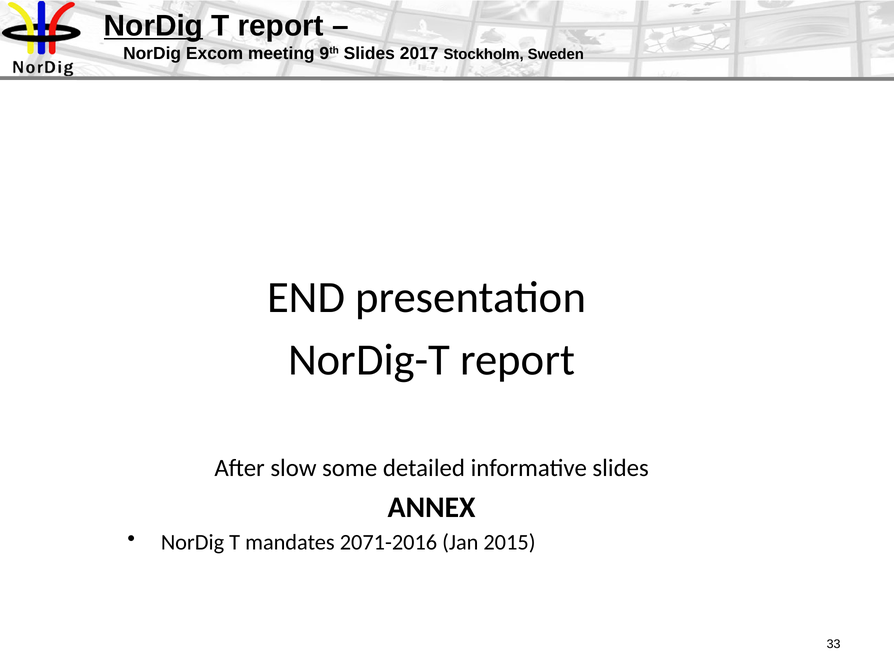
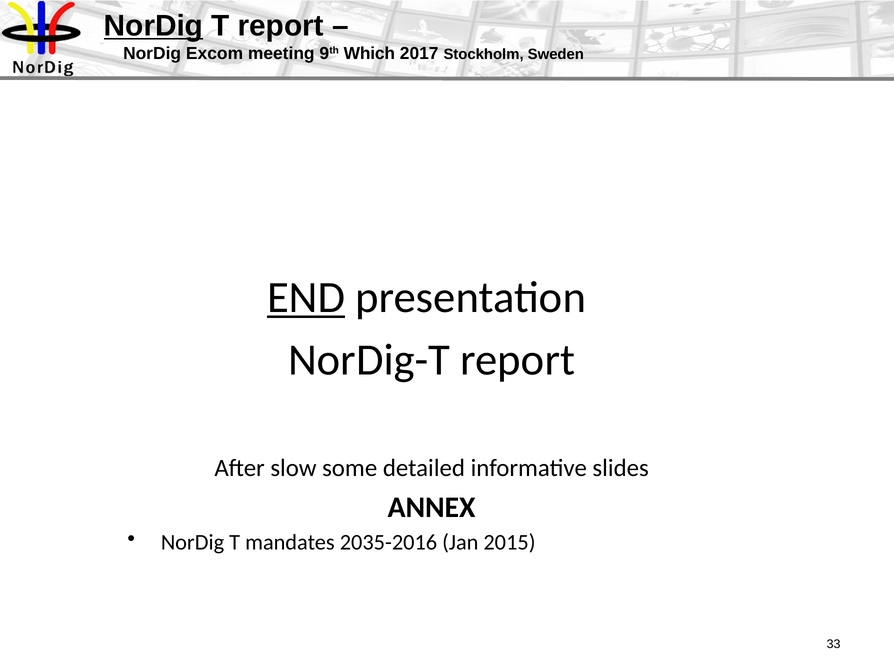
9th Slides: Slides -> Which (369, 53)
END underline: none -> present (306, 297)
2071-2016: 2071-2016 -> 2035-2016 (388, 542)
